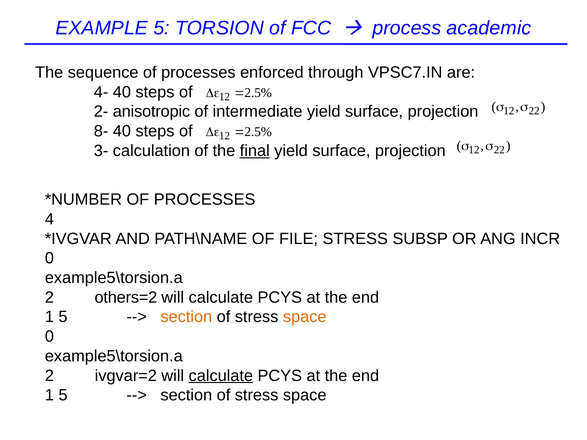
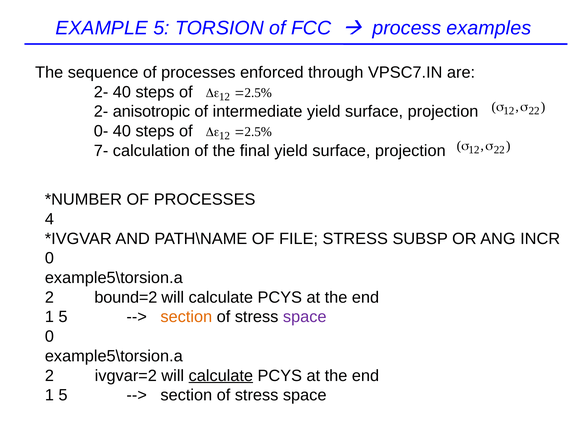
academic: academic -> examples (489, 28)
4-: 4- -> 2- (101, 92)
8-: 8- -> 0- (101, 131)
3-: 3- -> 7- (101, 151)
final underline: present -> none (255, 151)
others=2: others=2 -> bound=2 (126, 298)
space colour: orange -> purple (305, 317)
